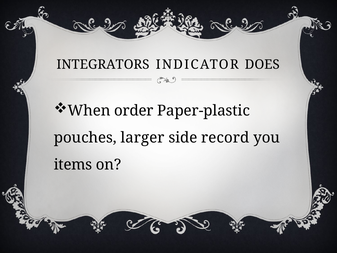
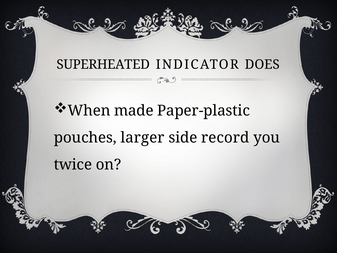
INTEGRATORS: INTEGRATORS -> SUPERHEATED (103, 64)
order: order -> made (134, 111)
items: items -> twice (73, 165)
